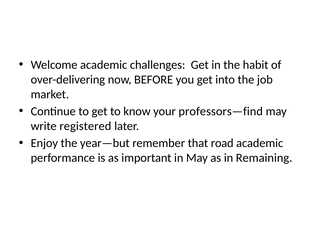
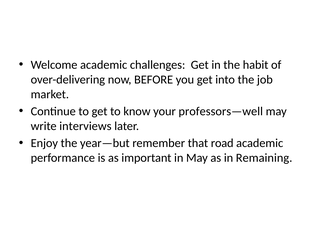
professors—find: professors—find -> professors—well (221, 111)
registered: registered -> interviews (85, 126)
